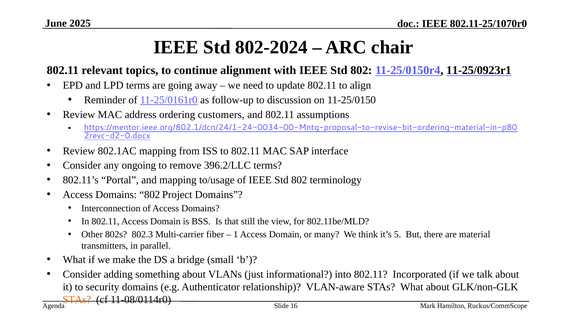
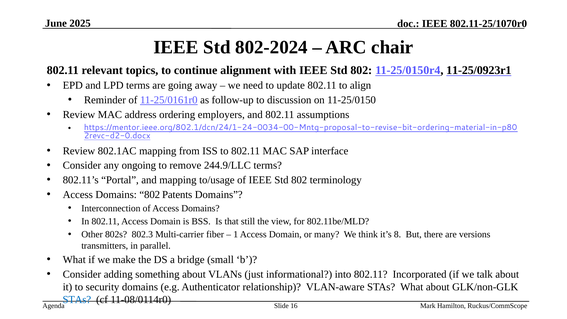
customers: customers -> employers (221, 115)
396.2/LLC: 396.2/LLC -> 244.9/LLC (227, 165)
Project: Project -> Patents (177, 194)
5: 5 -> 8 (398, 234)
material: material -> versions (475, 234)
STAs colour: orange -> blue (77, 300)
